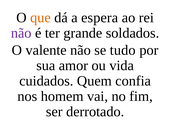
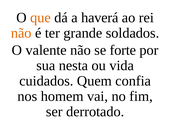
espera: espera -> haverá (100, 18)
não colour: purple -> orange (21, 33)
tudo: tudo -> forte (123, 50)
amor: amor -> nesta (73, 66)
